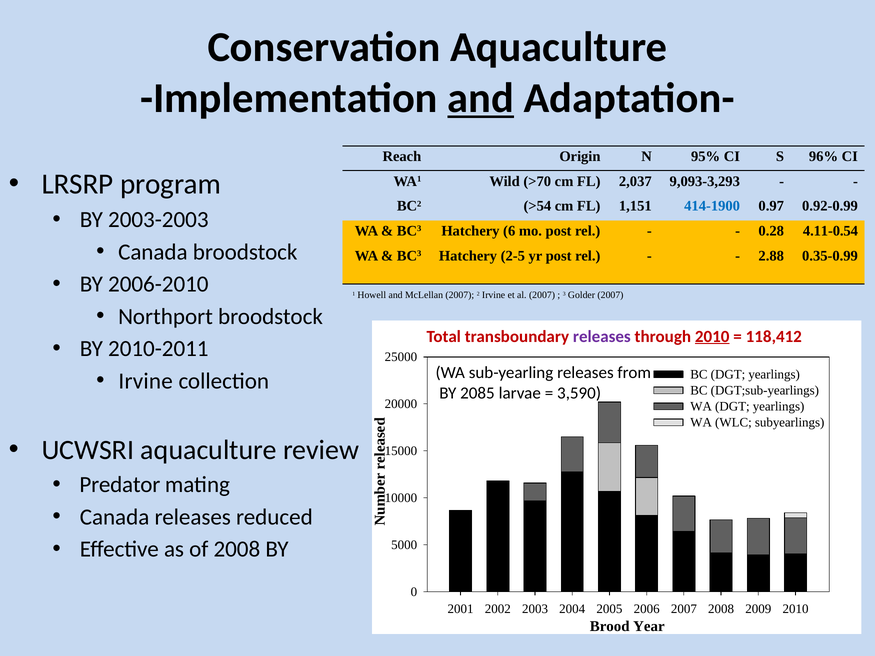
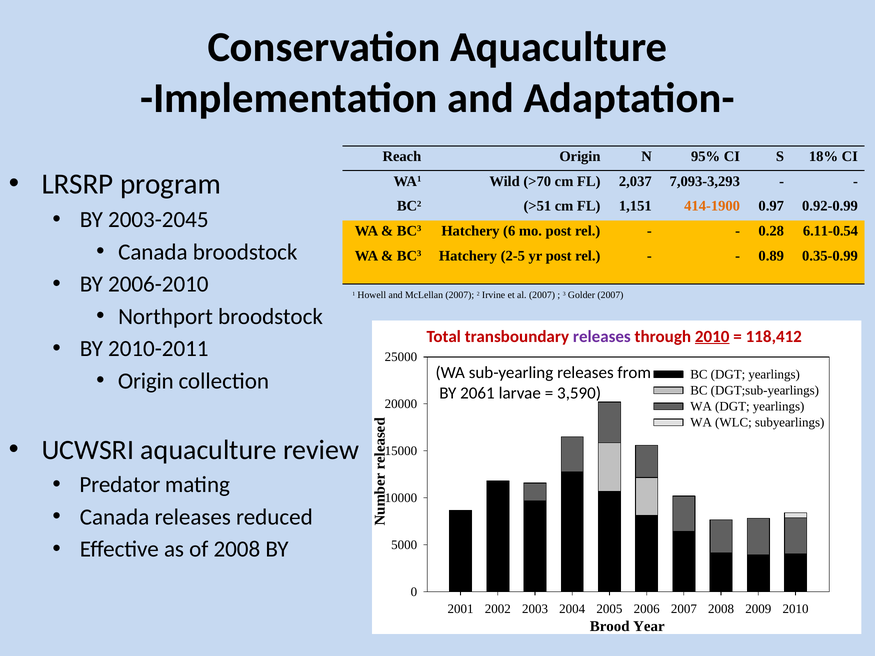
and underline: present -> none (481, 98)
96%: 96% -> 18% (824, 156)
9,093-3,293: 9,093-3,293 -> 7,093-3,293 (705, 181)
>54: >54 -> >51 (537, 206)
414-1900 colour: blue -> orange (712, 206)
2003-2003: 2003-2003 -> 2003-2045 (158, 220)
4.11-0.54: 4.11-0.54 -> 6.11-0.54 (830, 231)
2.88: 2.88 -> 0.89 (771, 256)
Irvine: Irvine -> Origin (146, 381)
2085: 2085 -> 2061 (477, 393)
